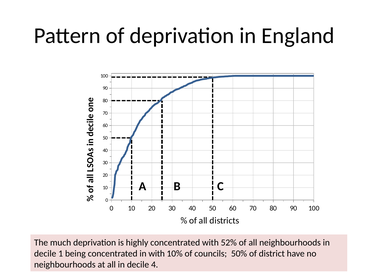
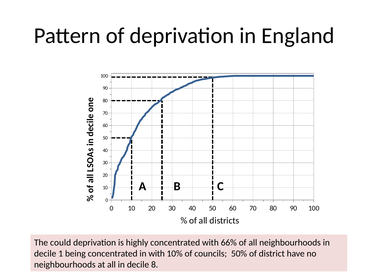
much: much -> could (61, 242)
52%: 52% -> 66% (229, 242)
4: 4 -> 8 (155, 264)
